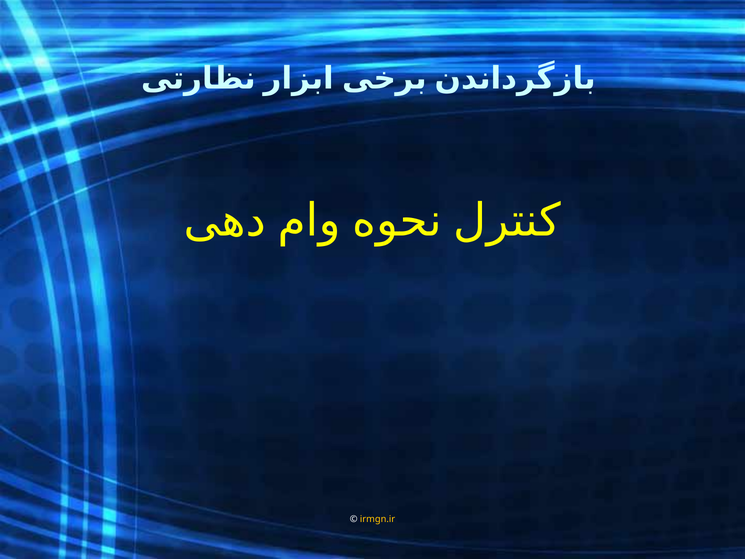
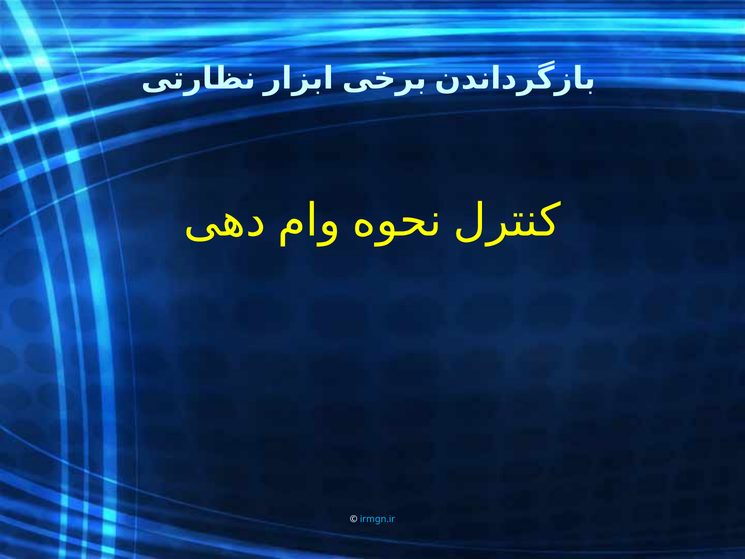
irmgn.ir colour: yellow -> light blue (378, 519)
